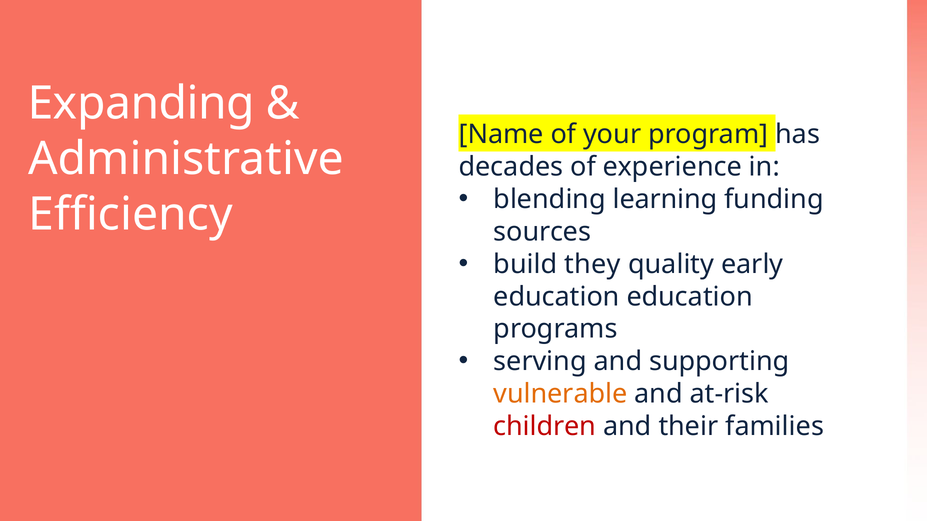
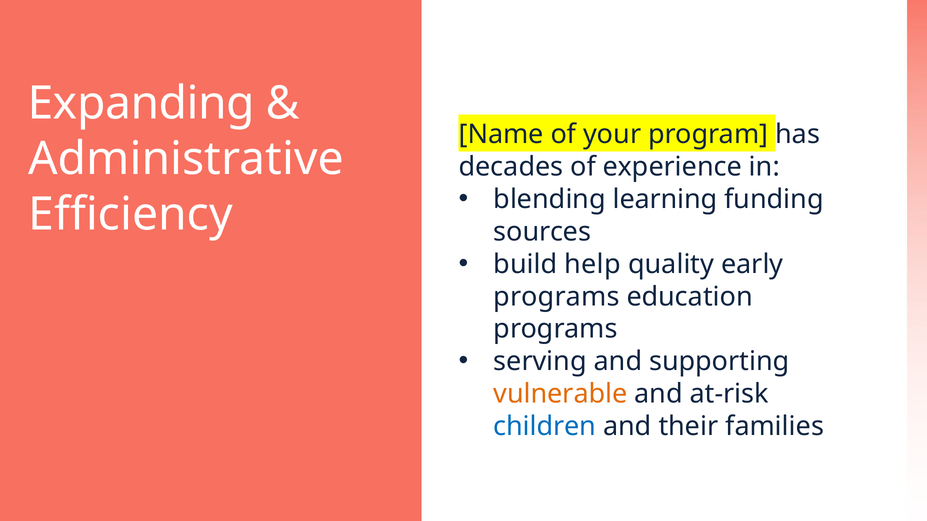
they: they -> help (593, 264)
education: education -> programs (556, 297)
children colour: red -> blue (545, 427)
